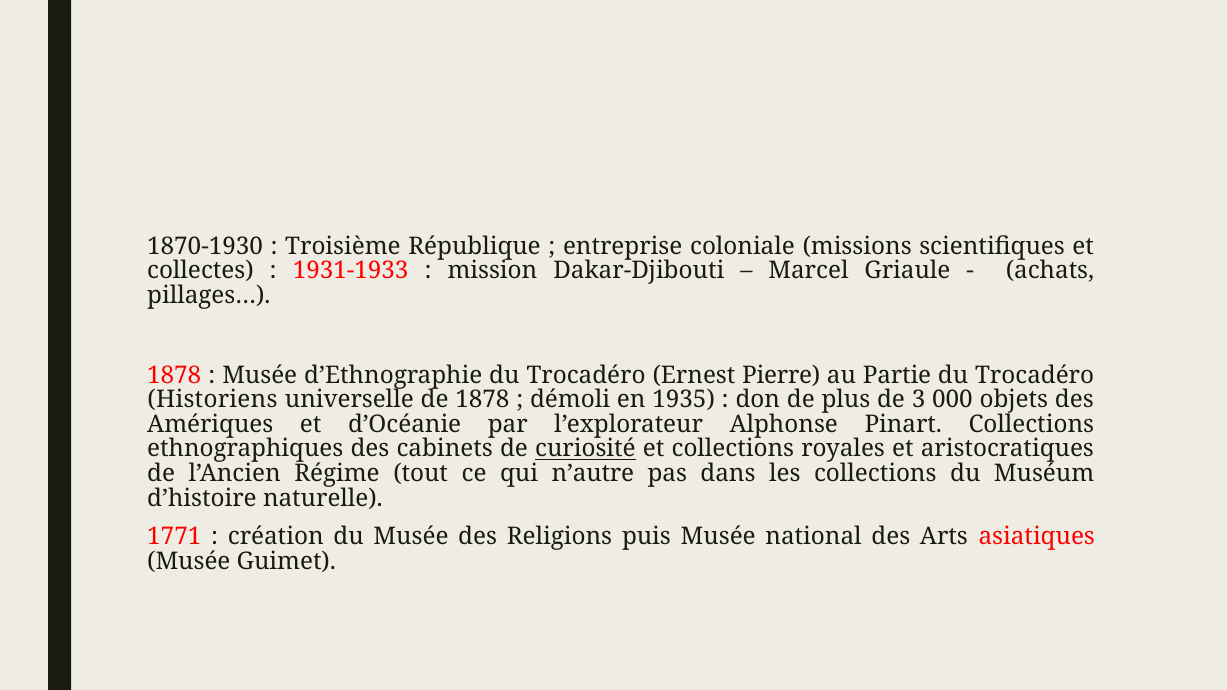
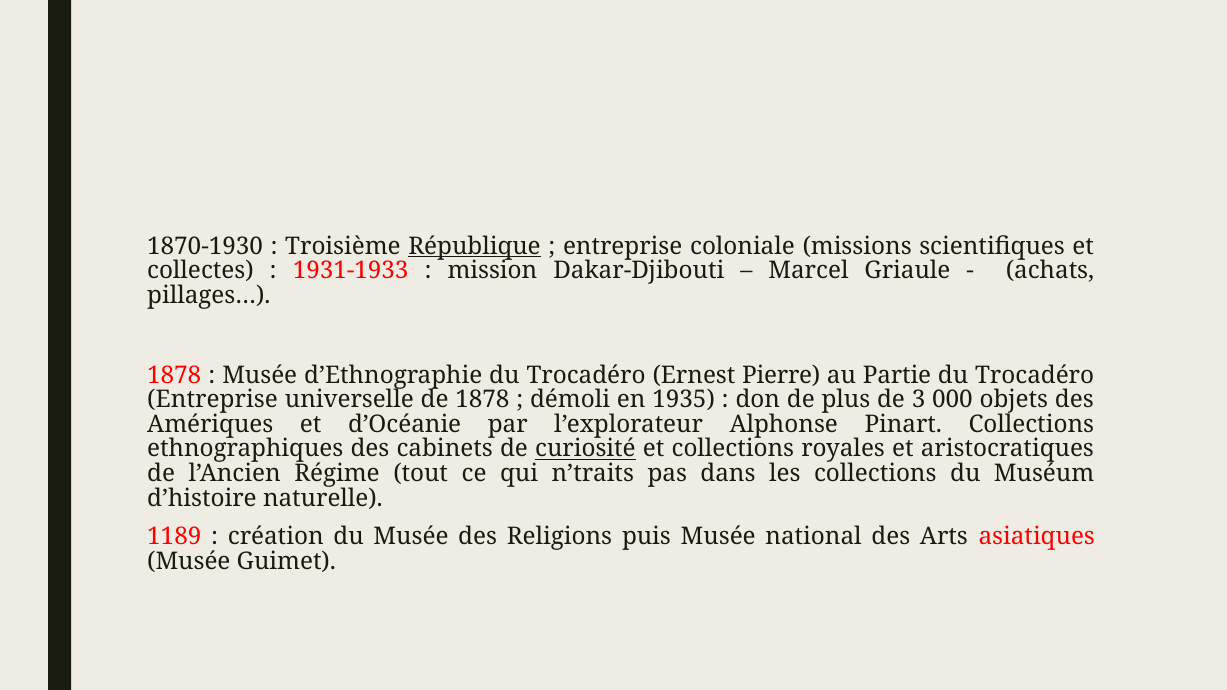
République underline: none -> present (475, 246)
Historiens: Historiens -> Entreprise (213, 400)
n’autre: n’autre -> n’traits (593, 474)
1771: 1771 -> 1189 (174, 537)
